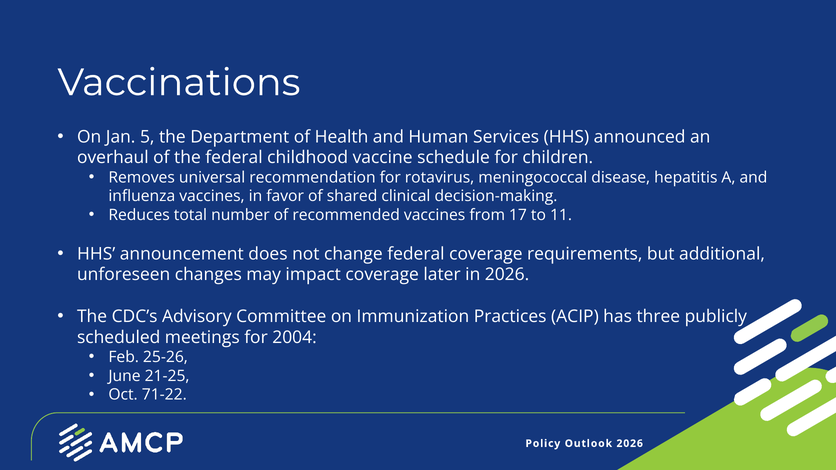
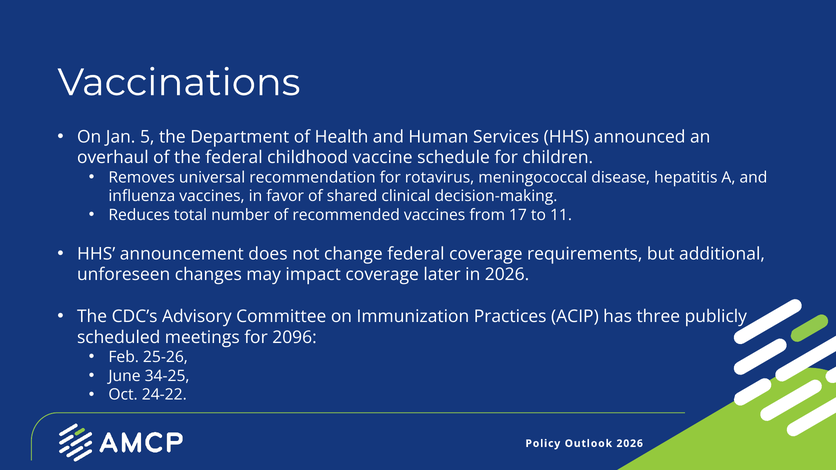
2004: 2004 -> 2096 (295, 338)
21-25: 21-25 -> 34-25 (167, 376)
71-22: 71-22 -> 24-22 (164, 395)
